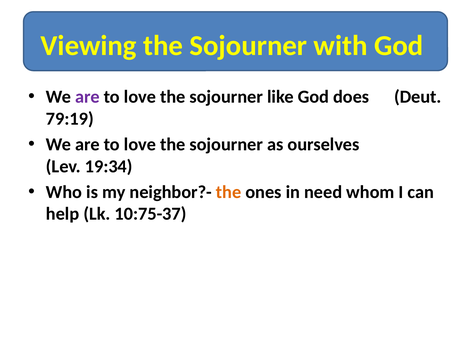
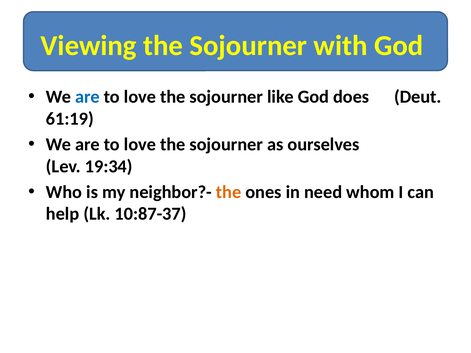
are colour: purple -> blue (87, 97)
79:19: 79:19 -> 61:19 (70, 119)
10:75-37: 10:75-37 -> 10:87-37 (151, 214)
